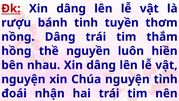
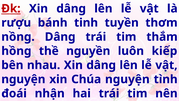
hiền: hiền -> kiếp (164, 51)
